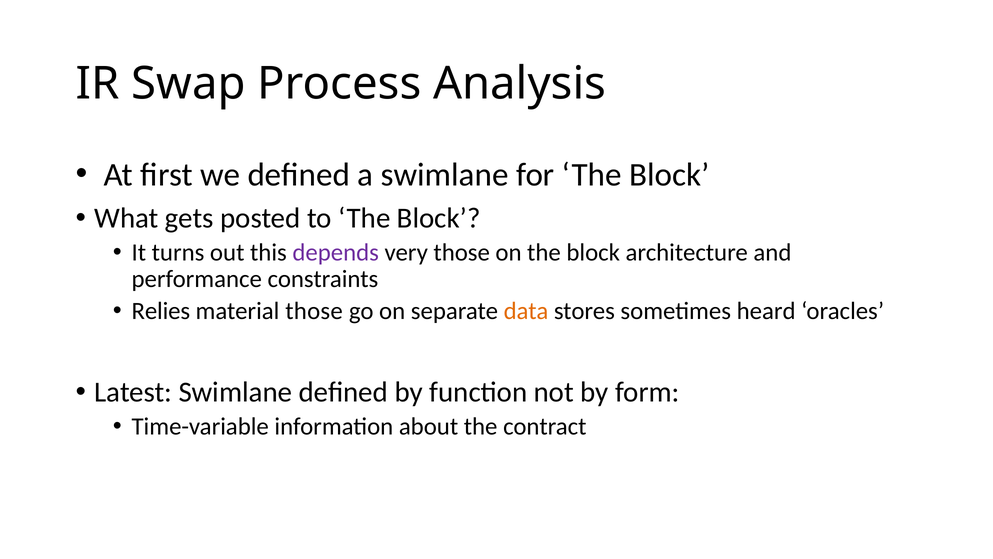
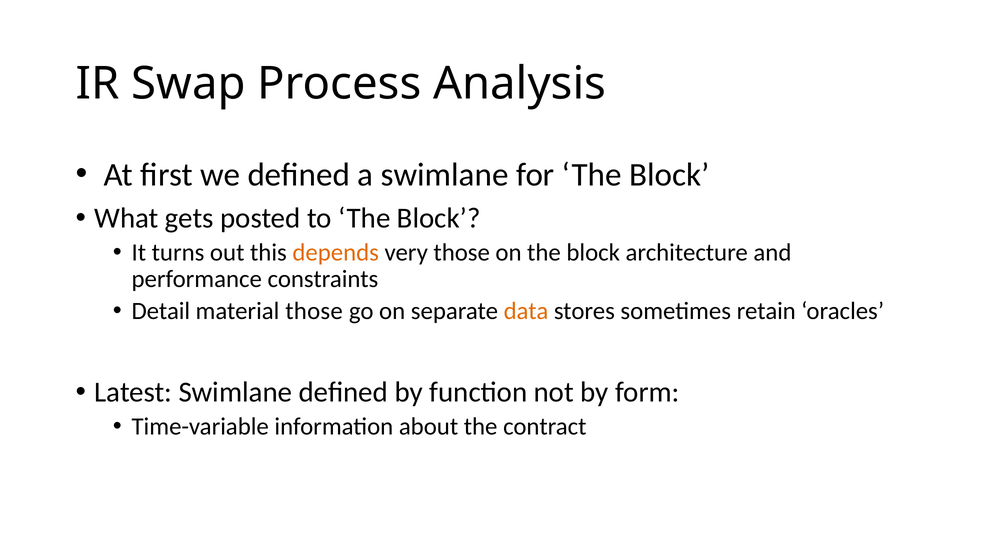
depends colour: purple -> orange (336, 252)
Relies: Relies -> Detail (161, 311)
heard: heard -> retain (766, 311)
